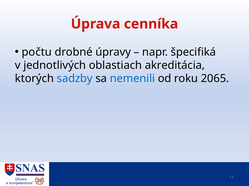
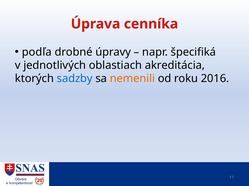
počtu: počtu -> podľa (37, 52)
nemenili colour: blue -> orange (132, 79)
2065: 2065 -> 2016 (215, 79)
